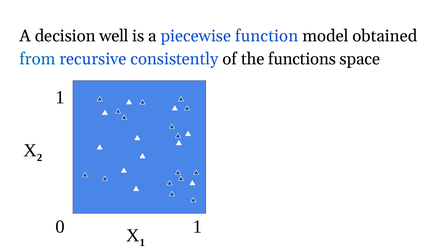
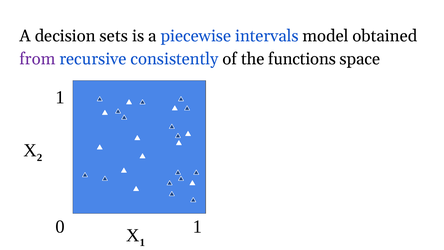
well: well -> sets (114, 36)
function: function -> intervals (267, 36)
from colour: blue -> purple (37, 59)
